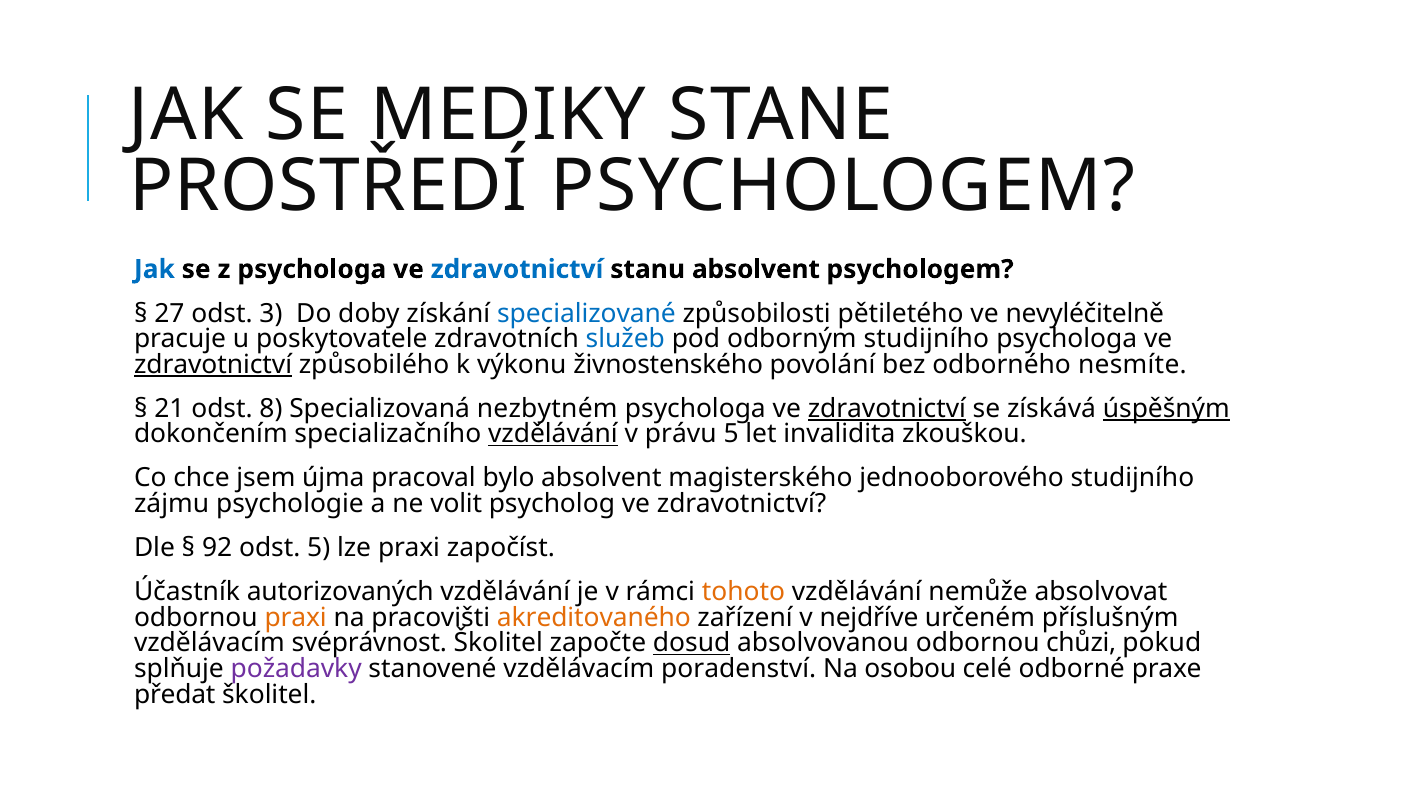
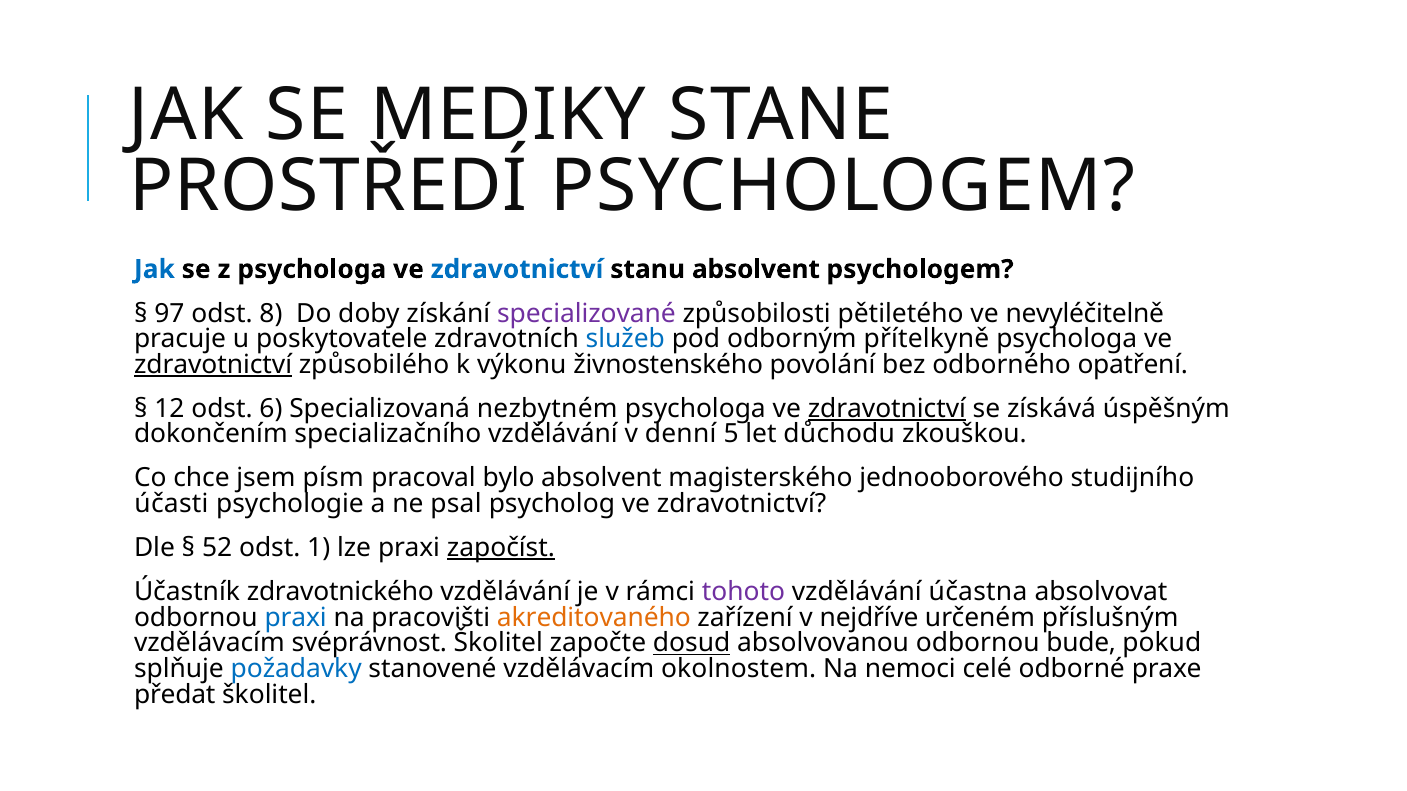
27: 27 -> 97 (169, 313)
3: 3 -> 8 (271, 313)
specializované colour: blue -> purple (586, 313)
odborným studijního: studijního -> přítelkyně (926, 339)
nesmíte: nesmíte -> opatření (1133, 365)
21: 21 -> 12 (169, 409)
8: 8 -> 6 (271, 409)
úspěšným underline: present -> none (1166, 409)
vzdělávání underline: present -> none (553, 434)
právu: právu -> denní (681, 434)
invalidita: invalidita -> důchodu (839, 434)
újma: újma -> písm (333, 478)
zájmu: zájmu -> účasti (171, 504)
volit: volit -> psal (456, 504)
92: 92 -> 52 (217, 548)
odst 5: 5 -> 1 (319, 548)
započíst underline: none -> present (501, 548)
autorizovaných: autorizovaných -> zdravotnického (340, 592)
tohoto colour: orange -> purple (743, 592)
nemůže: nemůže -> účastna (978, 592)
praxi colour: orange -> blue (296, 618)
chůzi: chůzi -> bude (1081, 643)
požadavky colour: purple -> blue (296, 669)
poradenství: poradenství -> okolnostem (739, 669)
osobou: osobou -> nemoci (910, 669)
